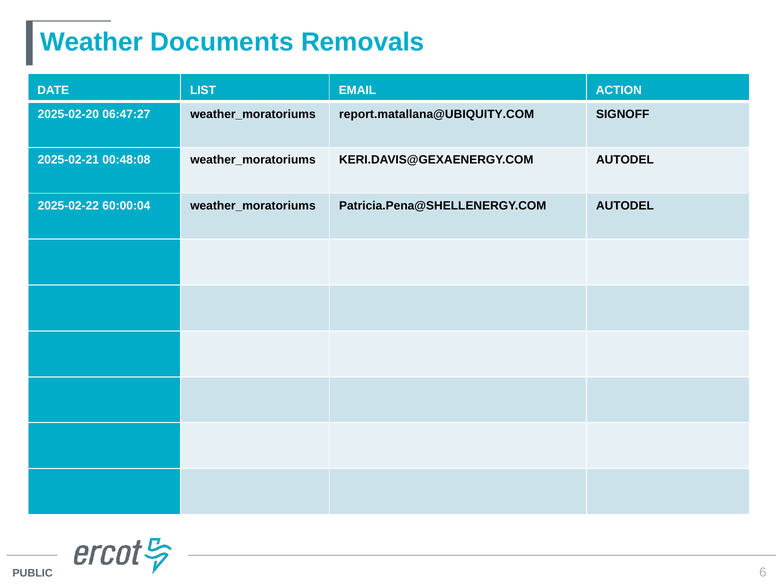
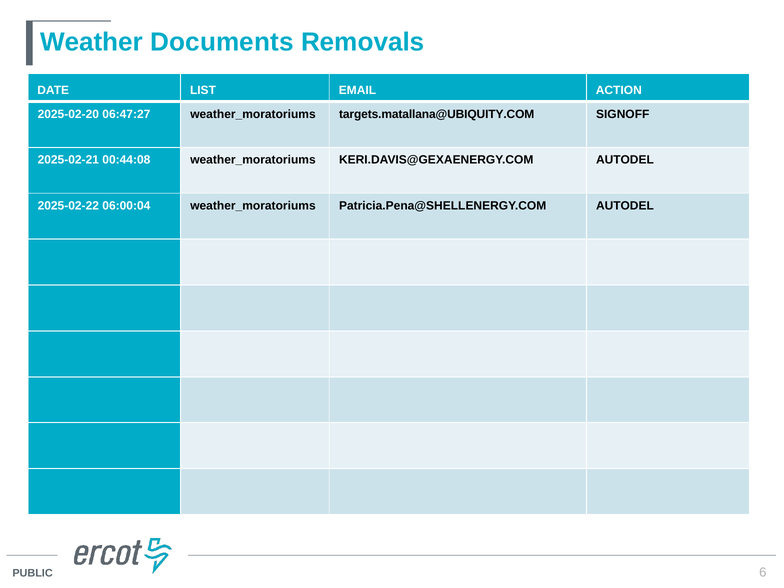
report.matallana@UBIQUITY.COM: report.matallana@UBIQUITY.COM -> targets.matallana@UBIQUITY.COM (437, 114)
00:48:08: 00:48:08 -> 00:44:08 (126, 160)
60:00:04: 60:00:04 -> 06:00:04 (126, 206)
